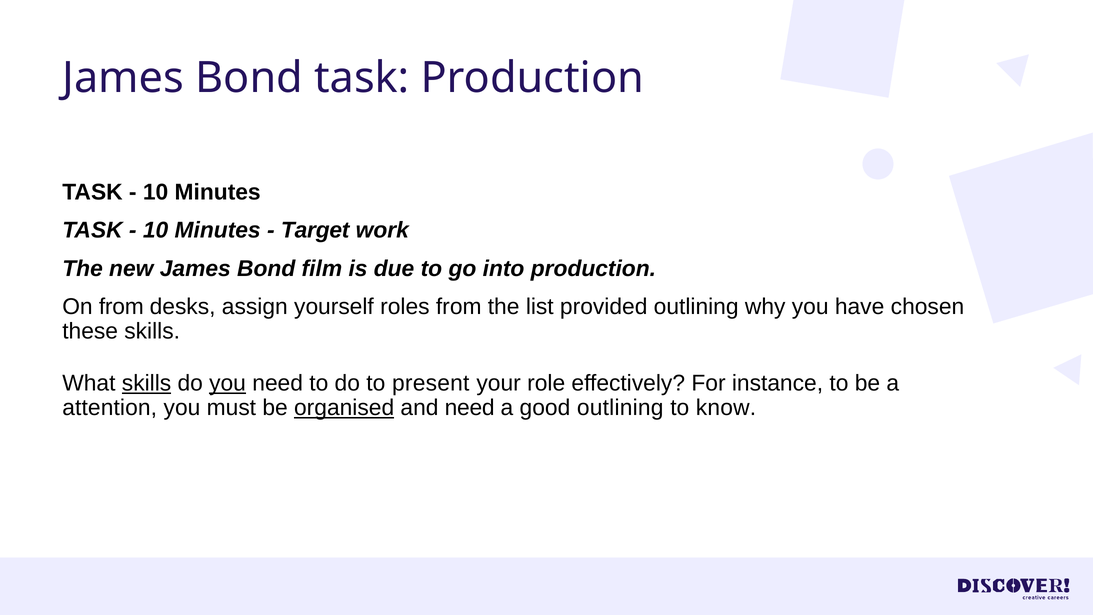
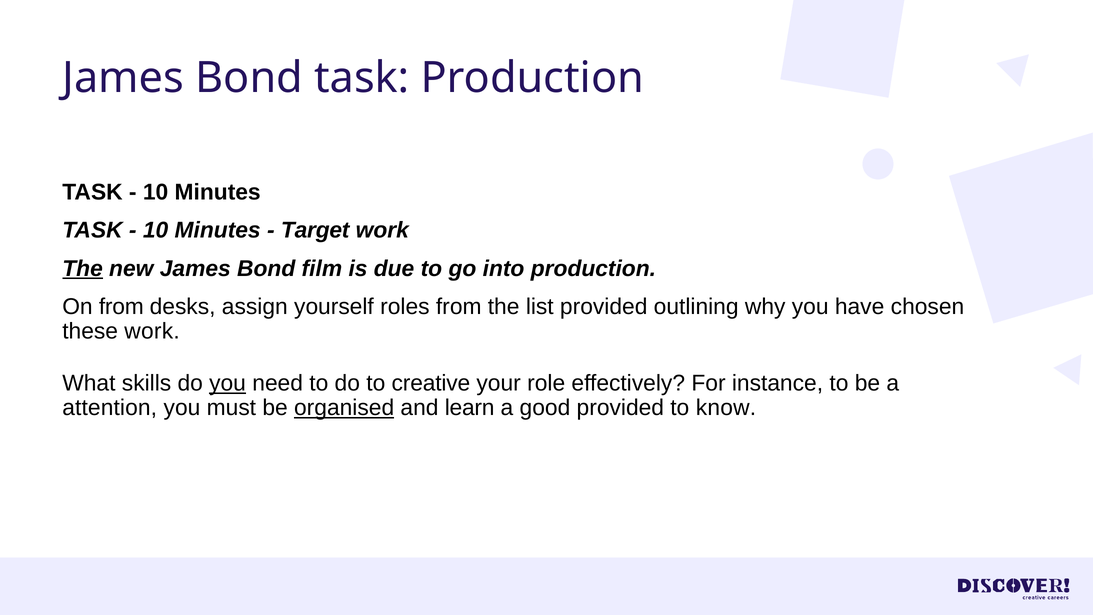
The underline: none -> present (83, 269)
these skills: skills -> work (152, 331)
skills underline: present -> none (147, 383)
present: present -> creative (431, 383)
and need: need -> learn (470, 408)
good outlining: outlining -> provided (620, 408)
